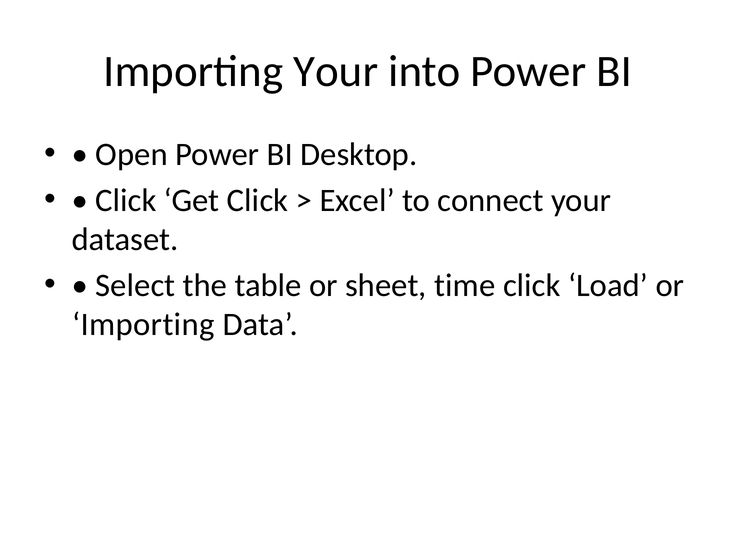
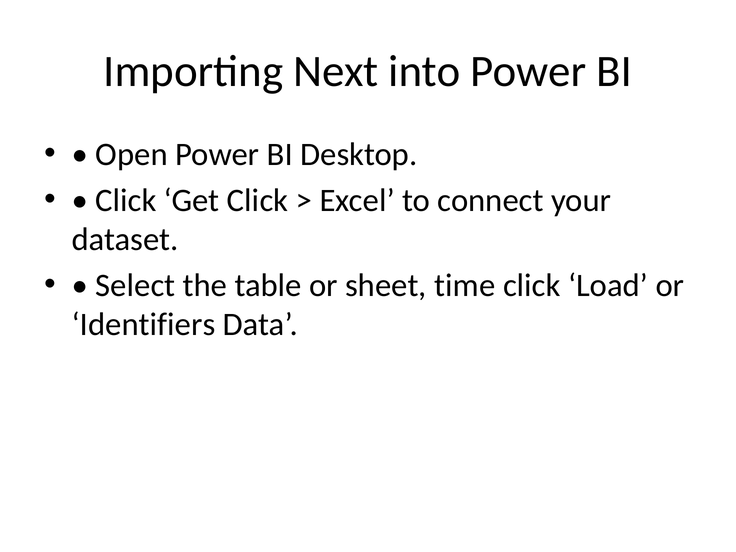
Importing Your: Your -> Next (336, 71)
Importing: Importing -> Identifiers (144, 325)
